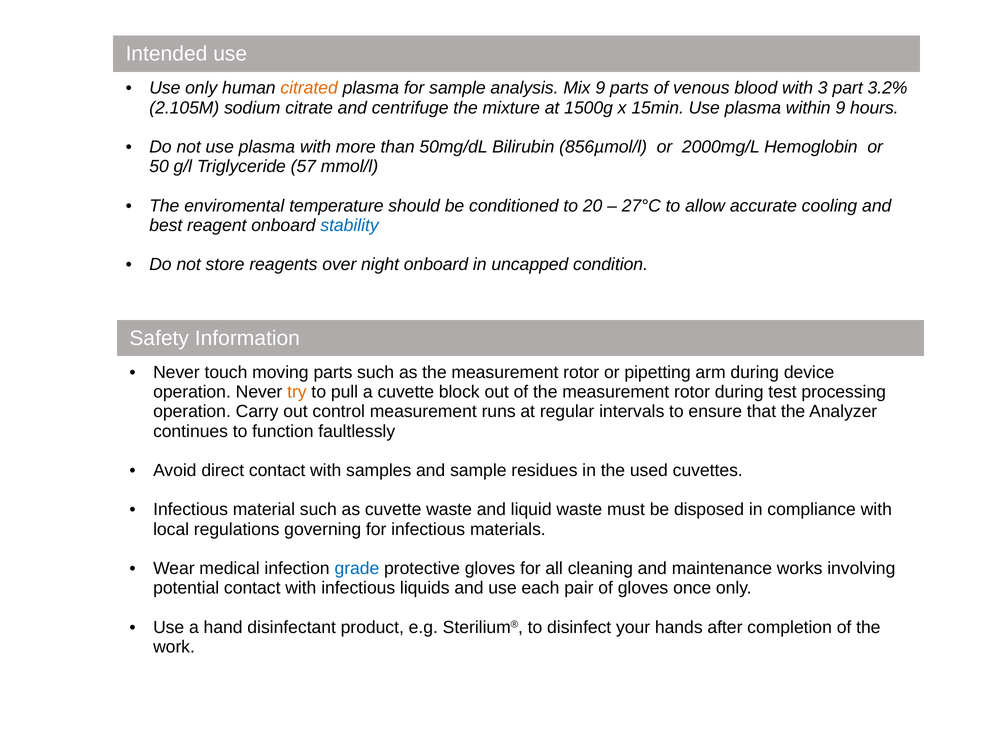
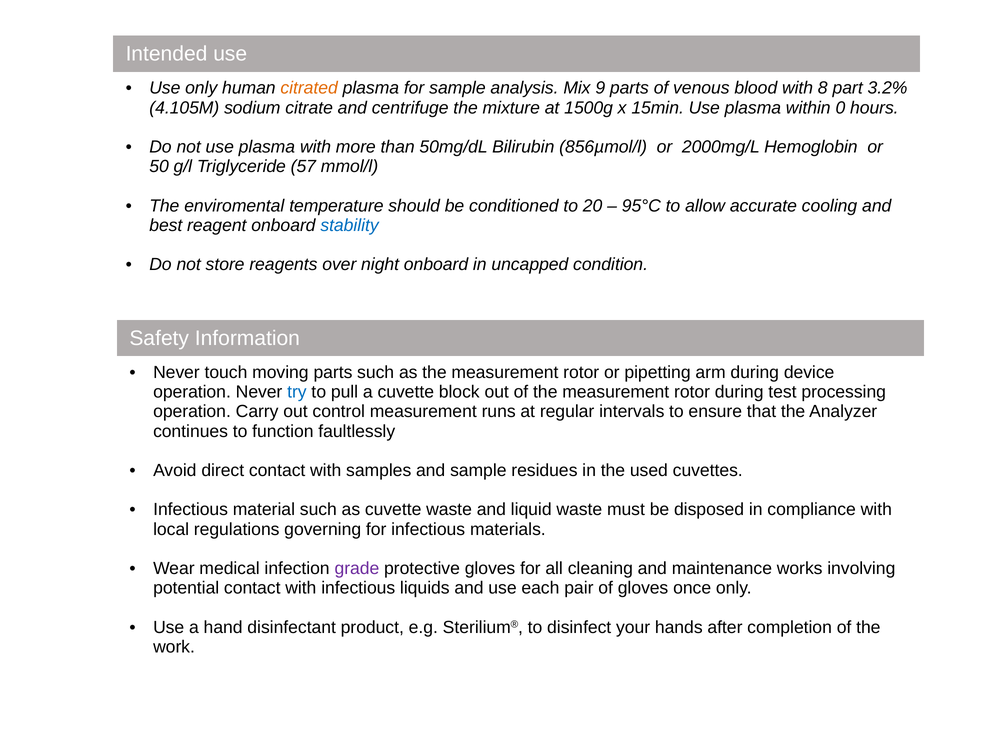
3: 3 -> 8 (823, 88)
2.105M: 2.105M -> 4.105M (184, 108)
within 9: 9 -> 0 (840, 108)
27°C: 27°C -> 95°C (641, 206)
try colour: orange -> blue (297, 392)
grade colour: blue -> purple (357, 569)
